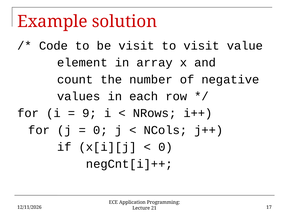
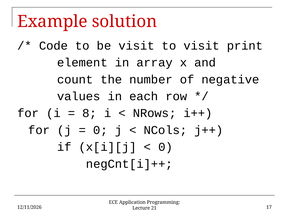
value: value -> print (245, 46)
9: 9 -> 8 (90, 113)
